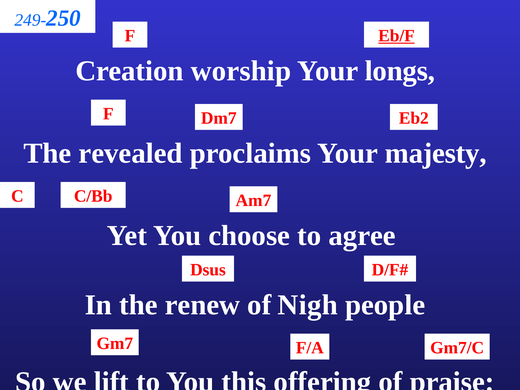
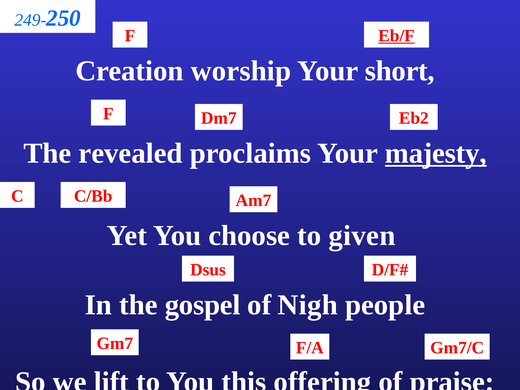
longs: longs -> short (400, 71)
majesty underline: none -> present (436, 153)
agree: agree -> given (362, 236)
renew: renew -> gospel (203, 305)
